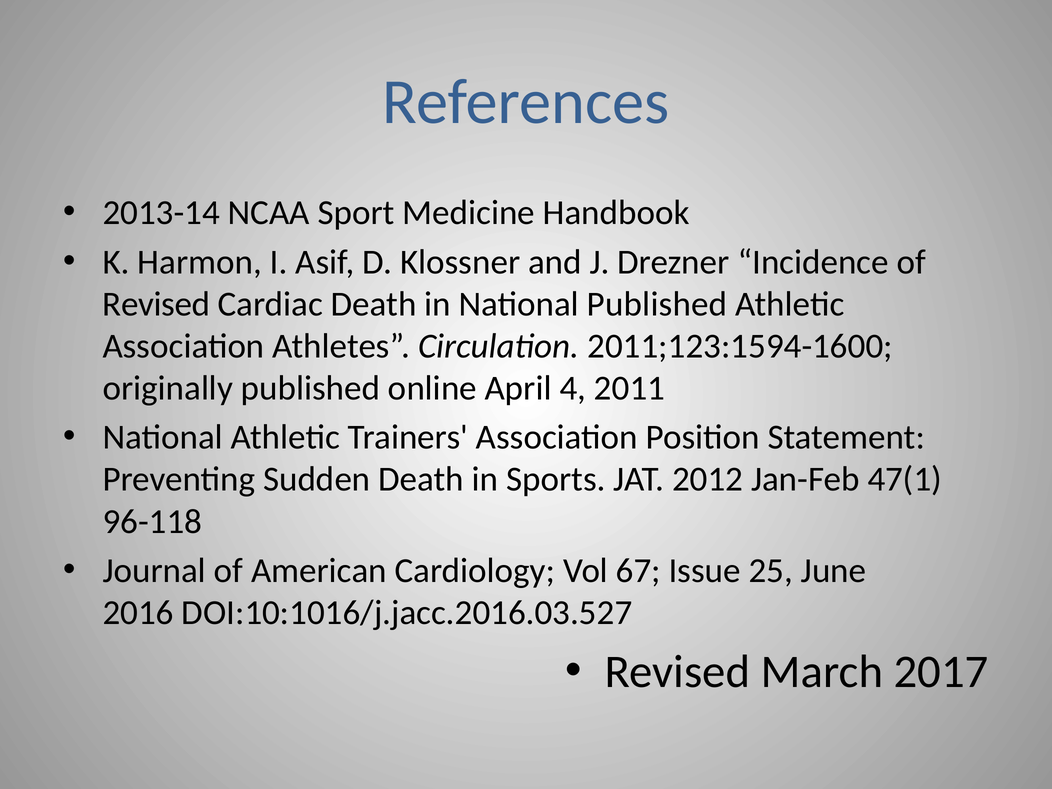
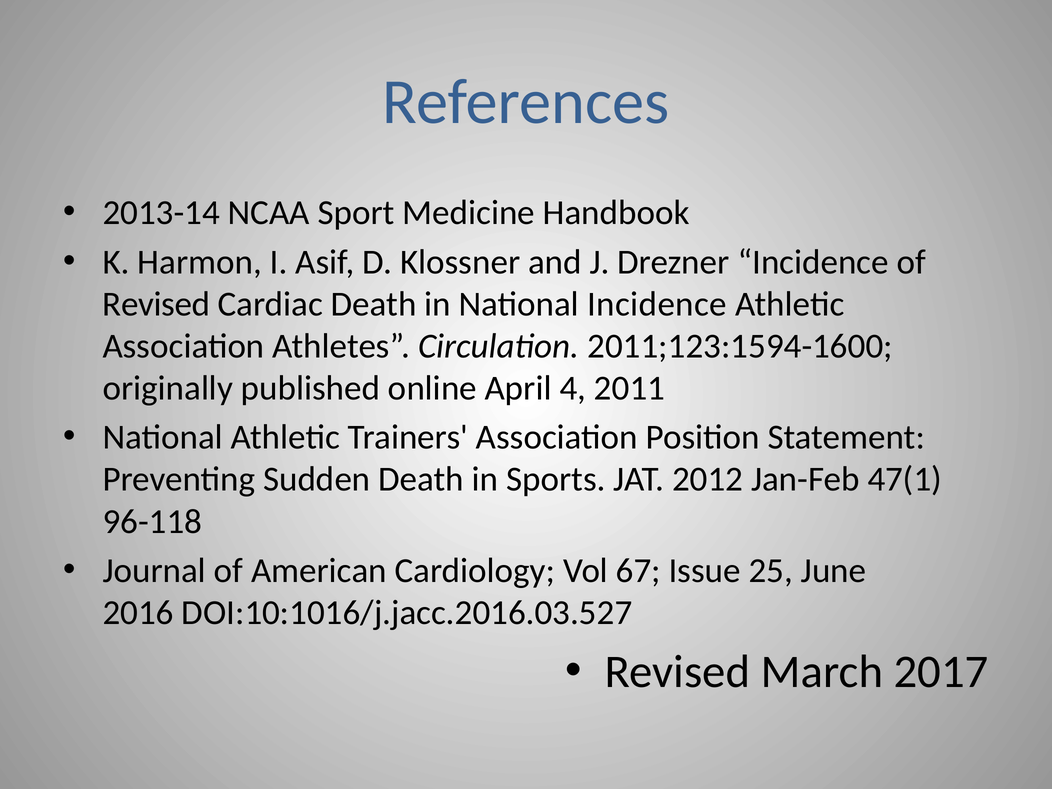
National Published: Published -> Incidence (657, 304)
